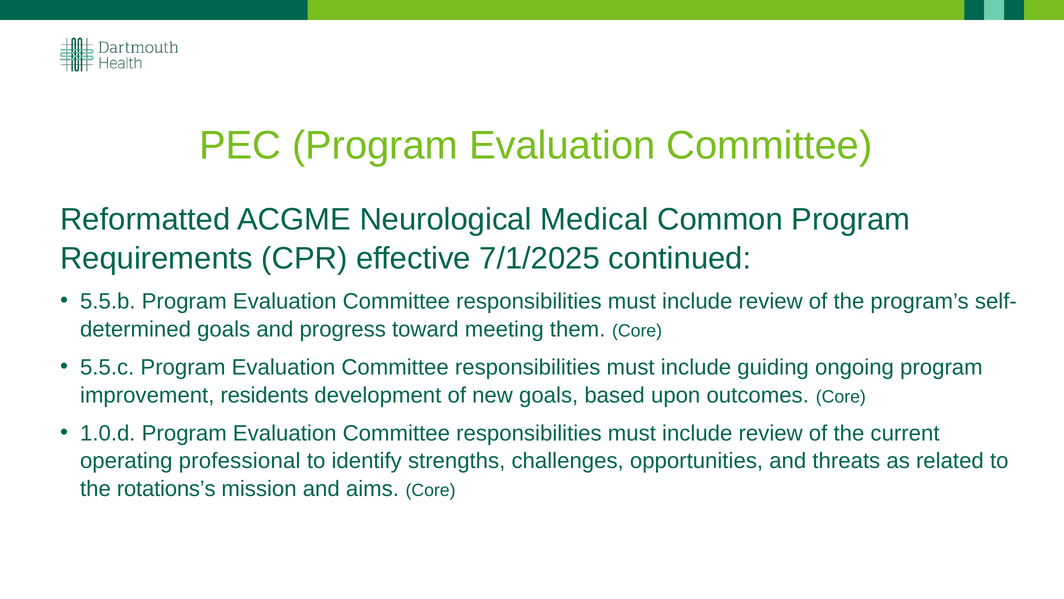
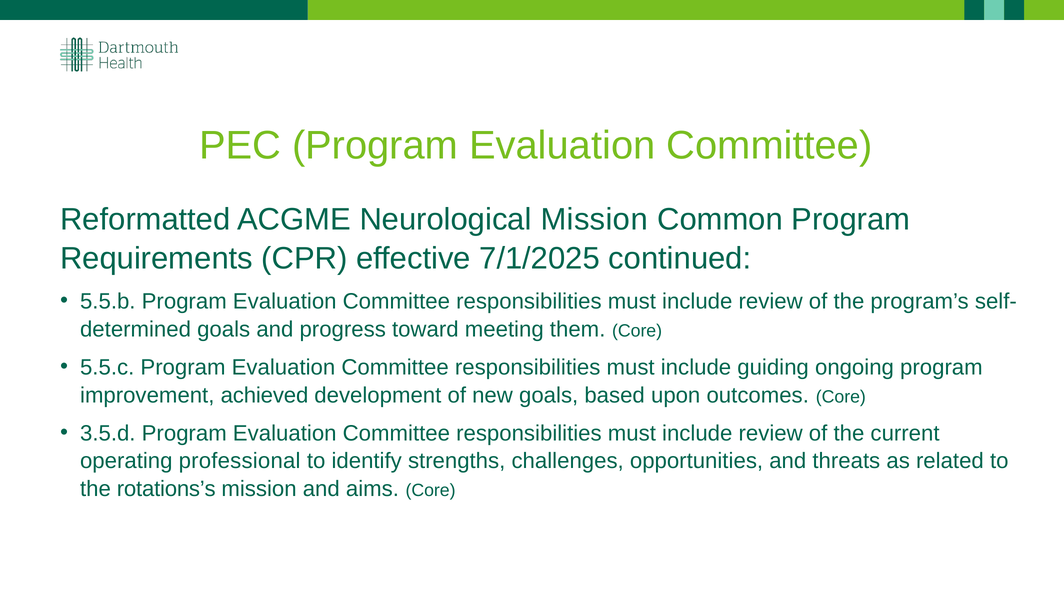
Neurological Medical: Medical -> Mission (594, 219)
residents: residents -> achieved (265, 395)
1.0.d: 1.0.d -> 3.5.d (108, 433)
